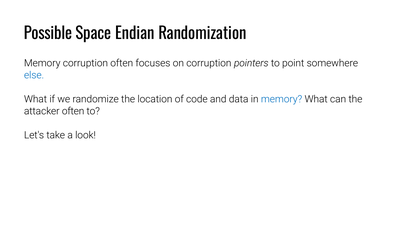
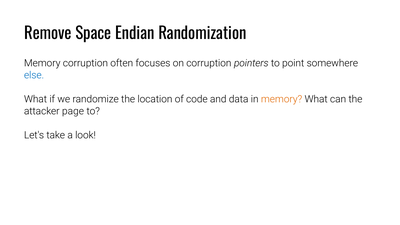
Possible: Possible -> Remove (48, 34)
memory colour: blue -> orange (282, 99)
attacker often: often -> page (73, 111)
